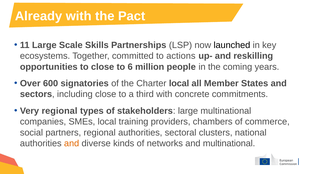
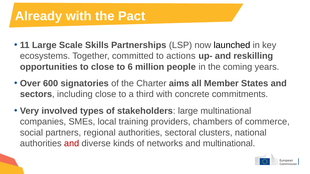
Charter local: local -> aims (179, 84)
Very regional: regional -> involved (60, 111)
and colour: orange -> red (72, 144)
